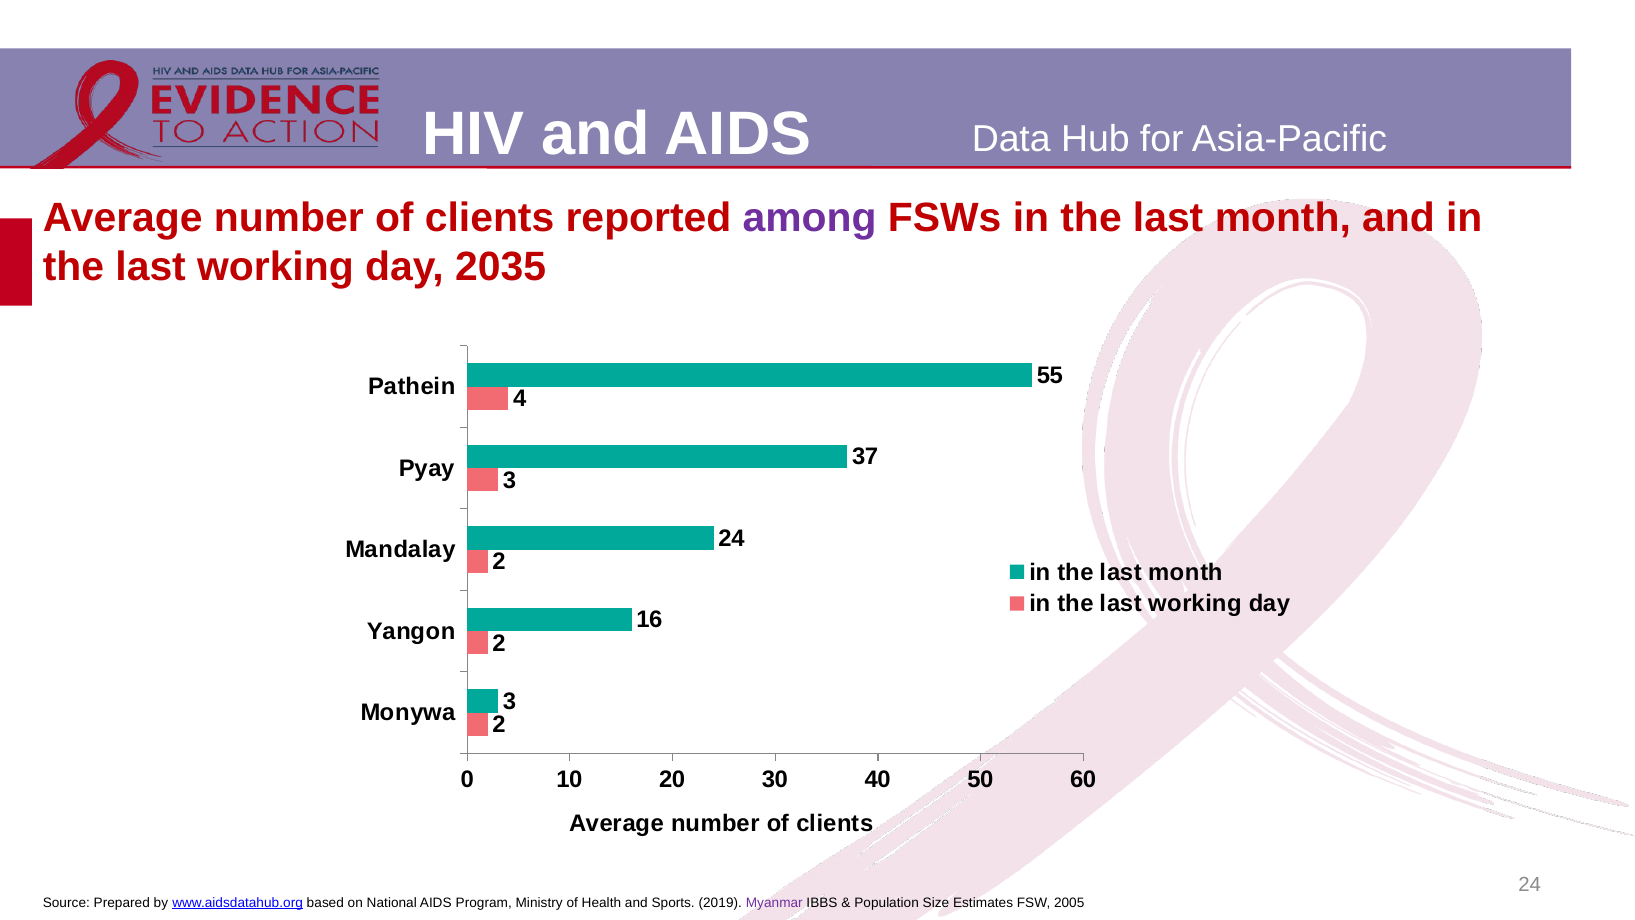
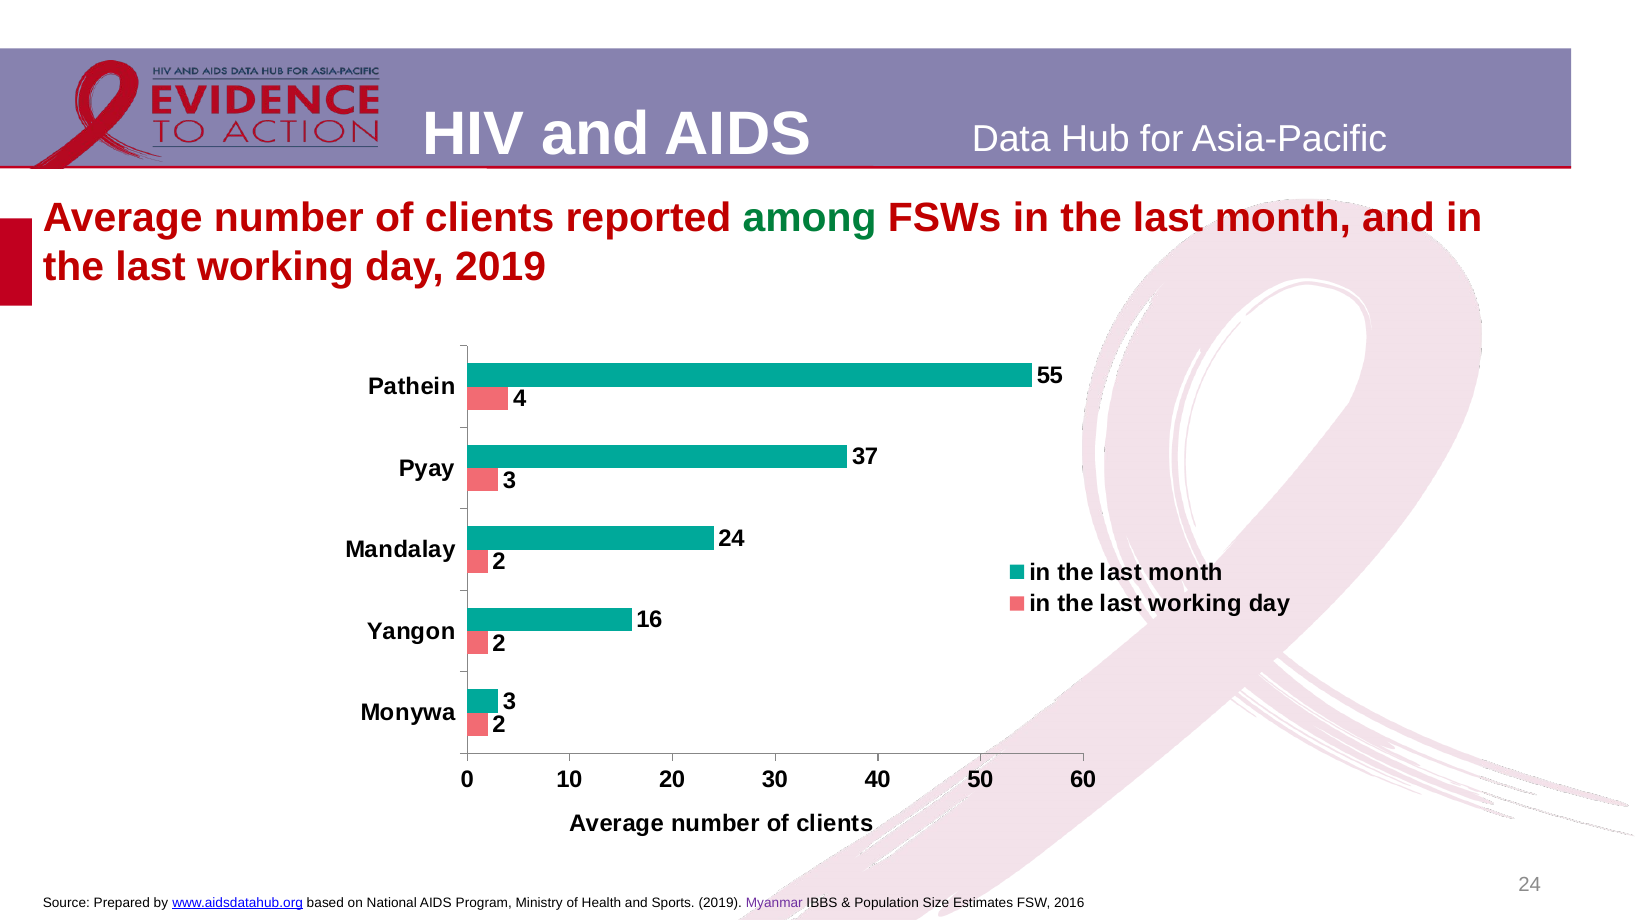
among colour: purple -> green (810, 217)
day 2035: 2035 -> 2019 (501, 267)
2005: 2005 -> 2016 (1069, 902)
